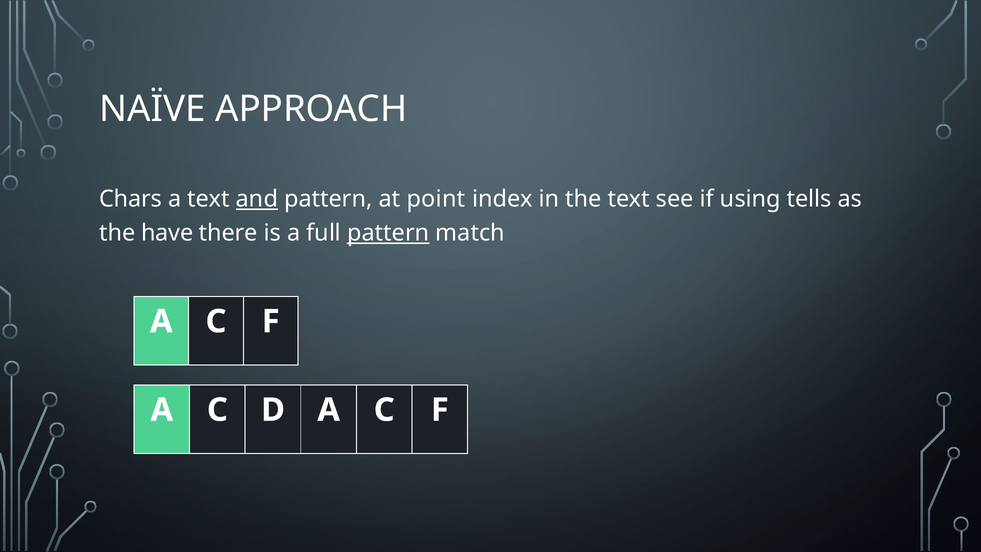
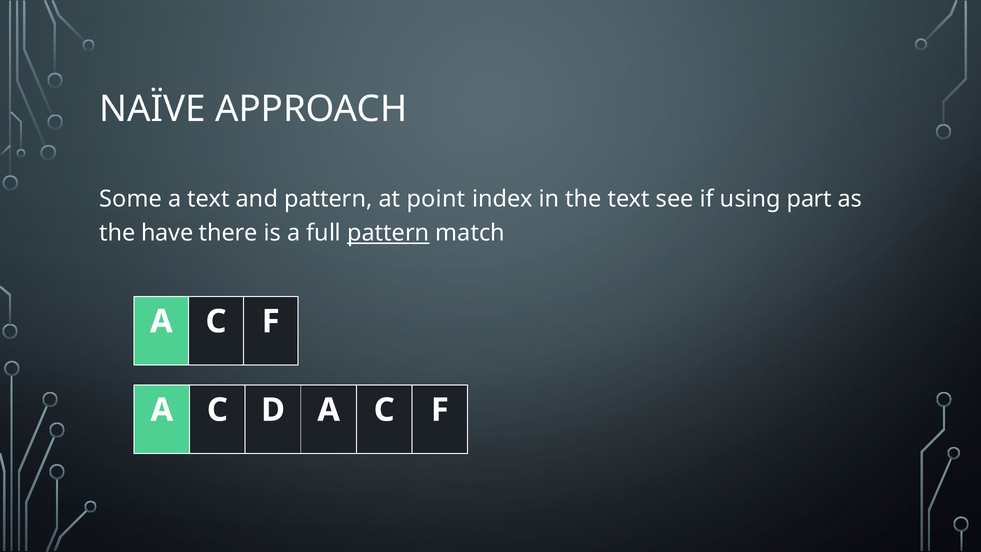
Chars: Chars -> Some (131, 199)
and underline: present -> none (257, 199)
tells: tells -> part (809, 199)
